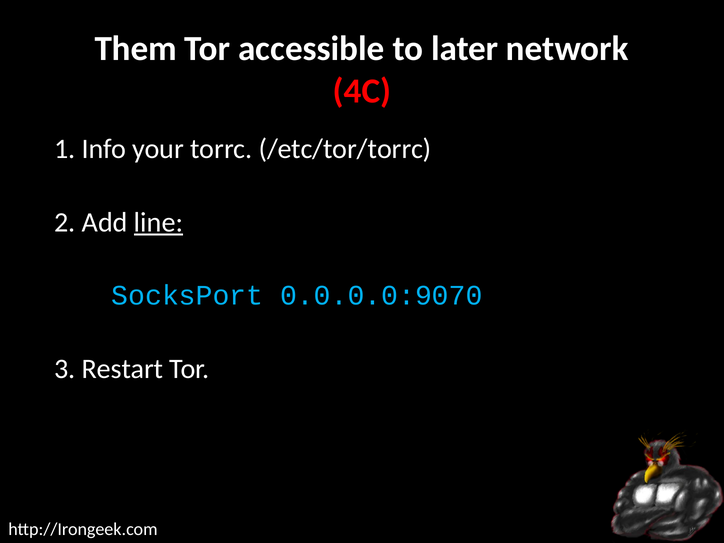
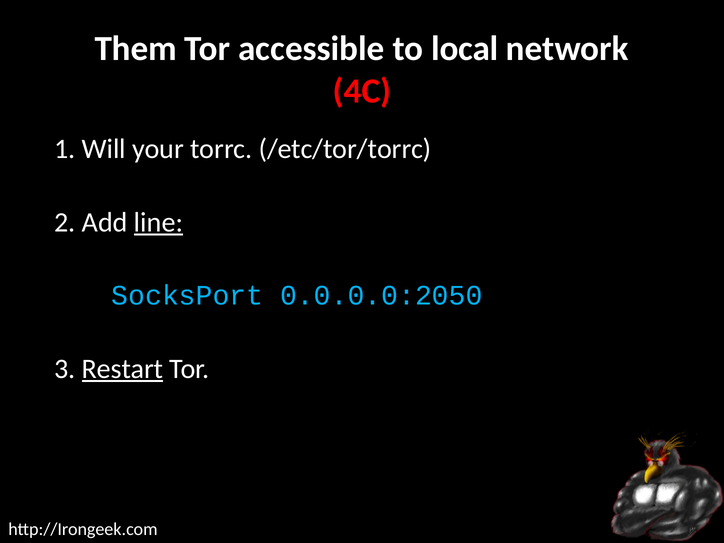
later: later -> local (465, 49)
Info: Info -> Will (104, 149)
0.0.0.0:9070: 0.0.0.0:9070 -> 0.0.0.0:2050 (381, 296)
Restart underline: none -> present (123, 369)
